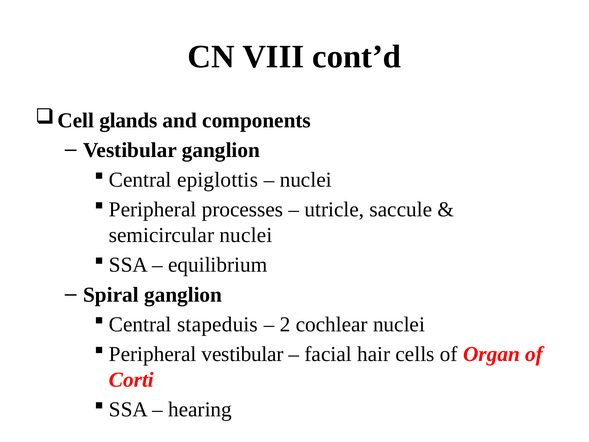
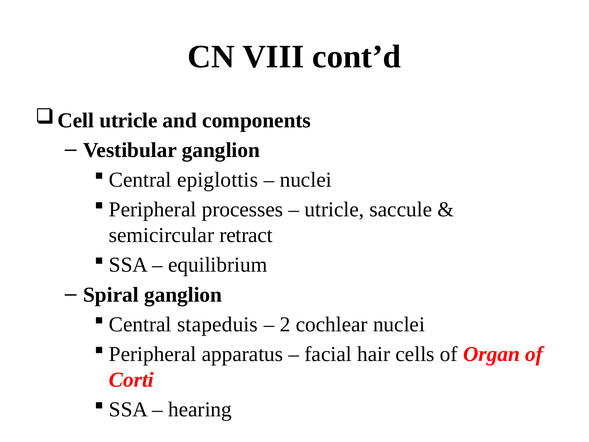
glands: glands -> utricle (128, 120)
semicircular nuclei: nuclei -> retract (246, 235)
vestibular: vestibular -> apparatus (242, 354)
